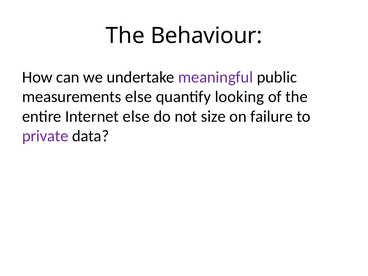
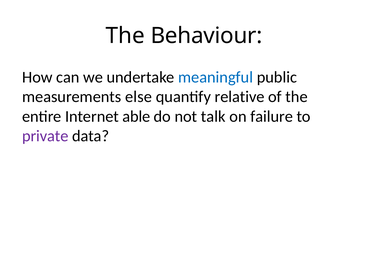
meaningful colour: purple -> blue (216, 77)
looking: looking -> relative (240, 97)
Internet else: else -> able (136, 116)
size: size -> talk (213, 116)
